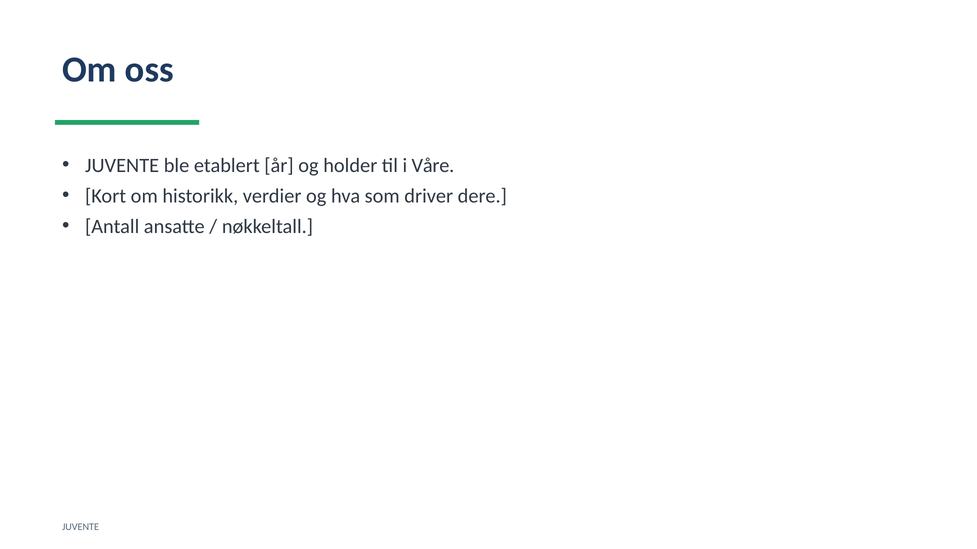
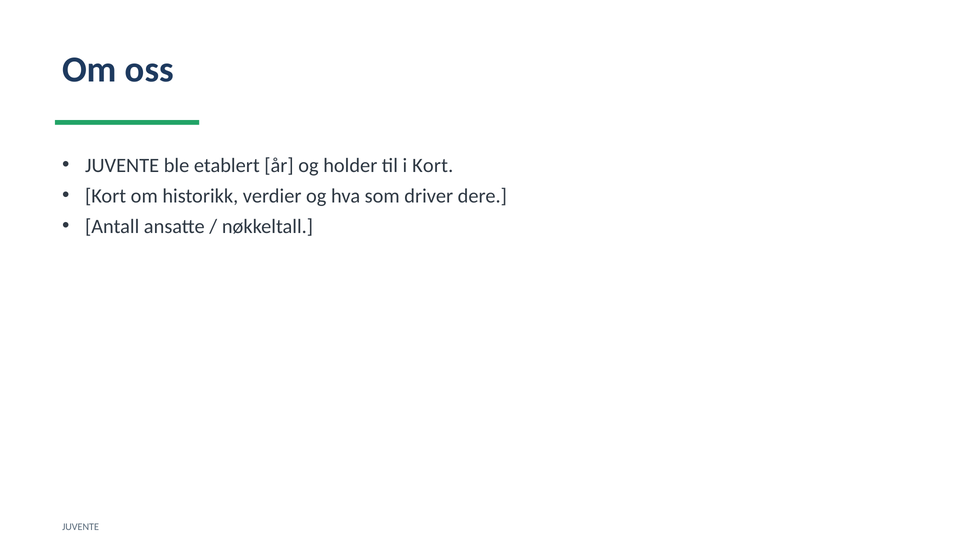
i Våre: Våre -> Kort (433, 165)
